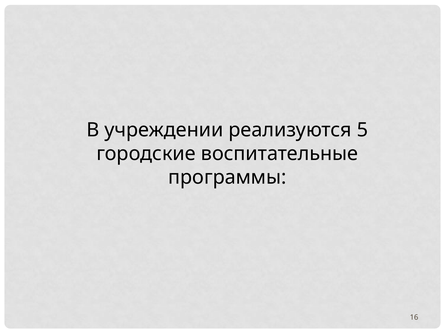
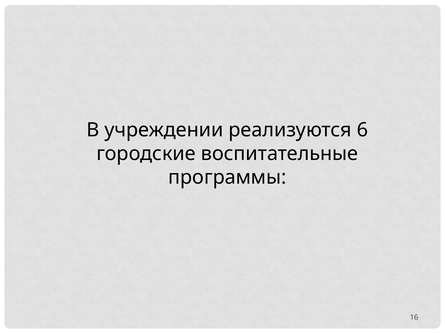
5: 5 -> 6 (362, 130)
